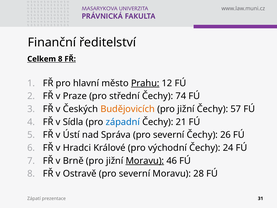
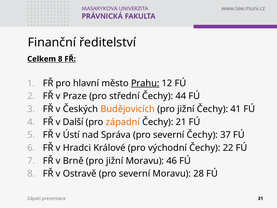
74: 74 -> 44 (181, 96)
57: 57 -> 41 (236, 109)
Sídla: Sídla -> Další (73, 122)
západní colour: blue -> orange (123, 122)
26: 26 -> 37 (226, 135)
24: 24 -> 22 (228, 148)
Moravu underline: present -> none (145, 161)
